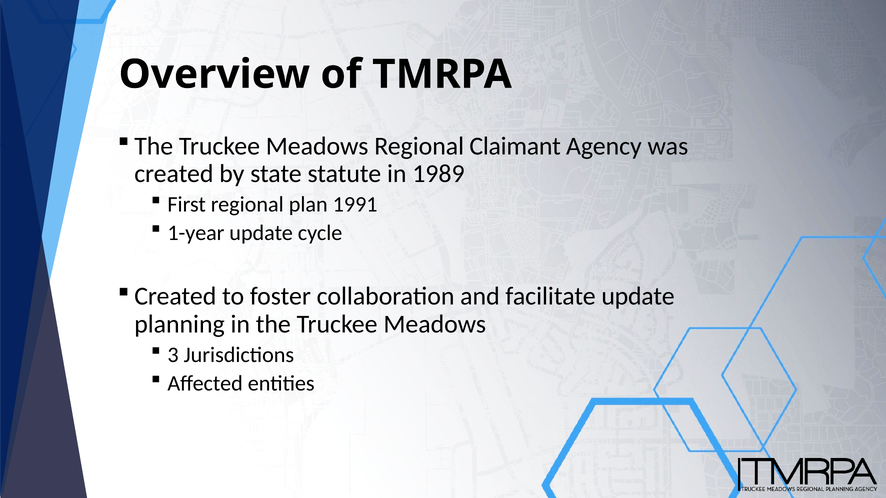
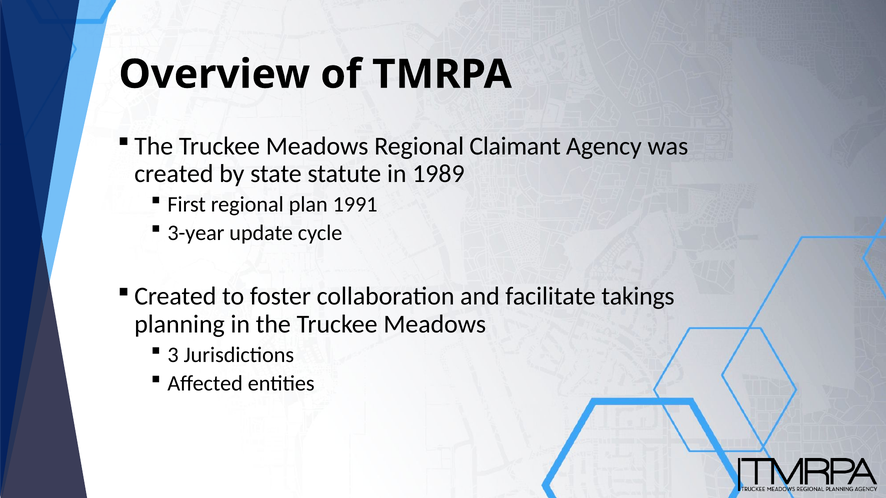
1-year: 1-year -> 3-year (196, 233)
facilitate update: update -> takings (638, 297)
